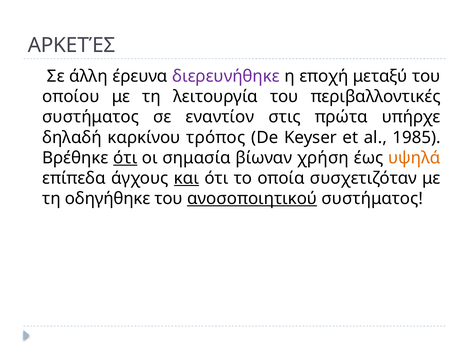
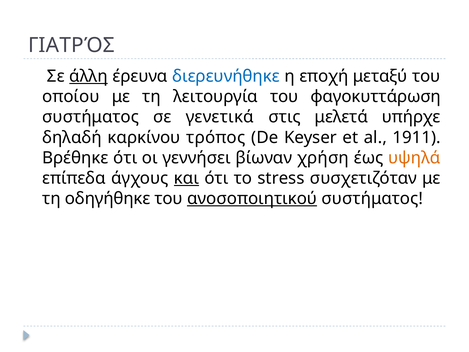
ΑΡΚΕΤΈΣ: ΑΡΚΕΤΈΣ -> ΓΙΑΤΡΌΣ (71, 45)
άλλη underline: none -> present (89, 76)
διερευνήθηκε colour: purple -> blue (226, 76)
περιβαλλοντικές: περιβαλλοντικές -> φαγοκυττάρωση (376, 97)
εναντίον: εναντίον -> γενετικά (220, 117)
πρώτα: πρώτα -> μελετά (341, 117)
1985: 1985 -> 1911 (417, 137)
ότι underline: present -> none (125, 158)
σημασία: σημασία -> γεννήσει (197, 158)
οποία: οποία -> stress (281, 178)
